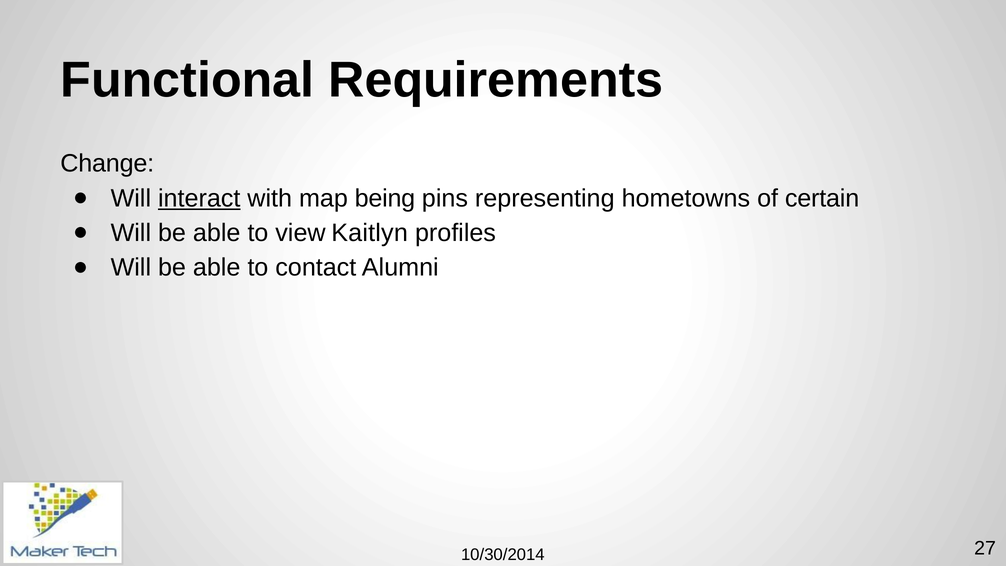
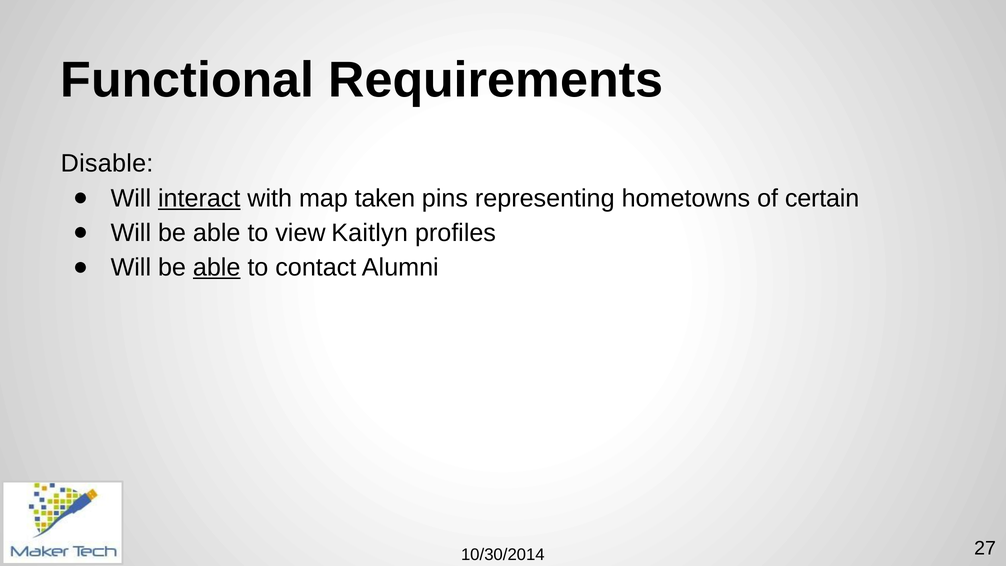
Change: Change -> Disable (107, 163)
being: being -> taken (385, 198)
able underline: none -> present (217, 268)
